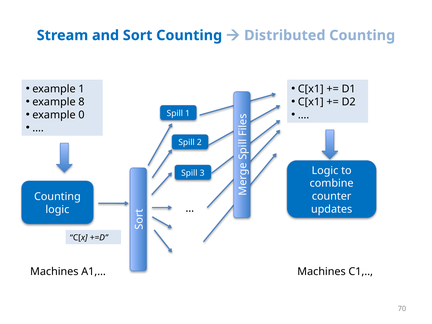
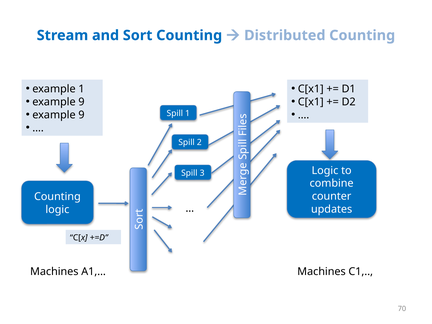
8: 8 -> 9 (81, 102)
0: 0 -> 9 (81, 115)
